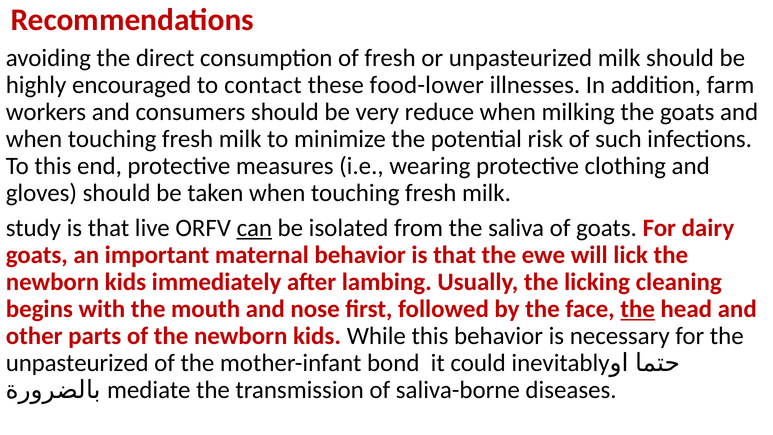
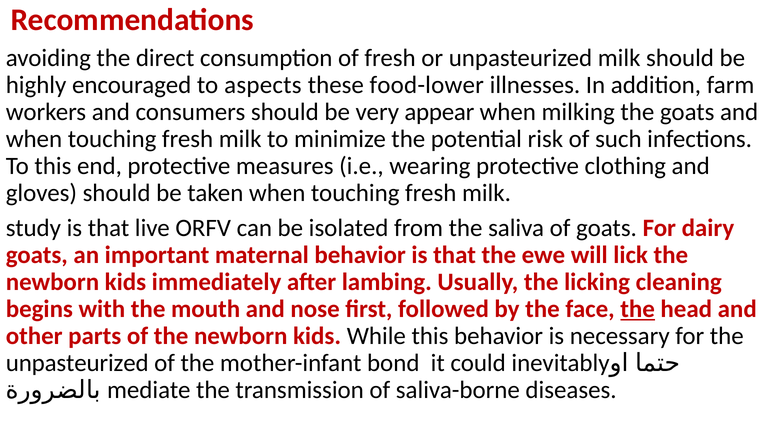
contact: contact -> aspects (263, 85)
reduce: reduce -> appear (439, 112)
can underline: present -> none (254, 228)
